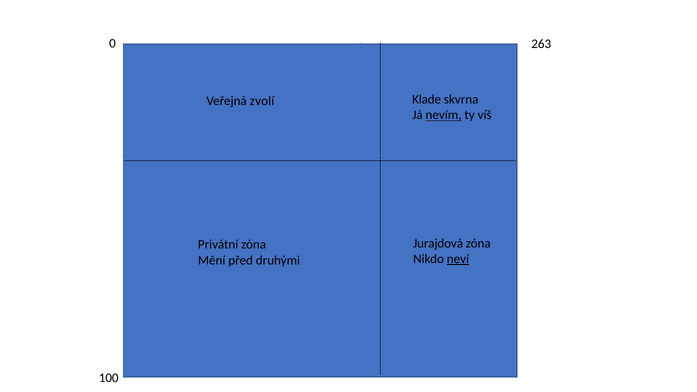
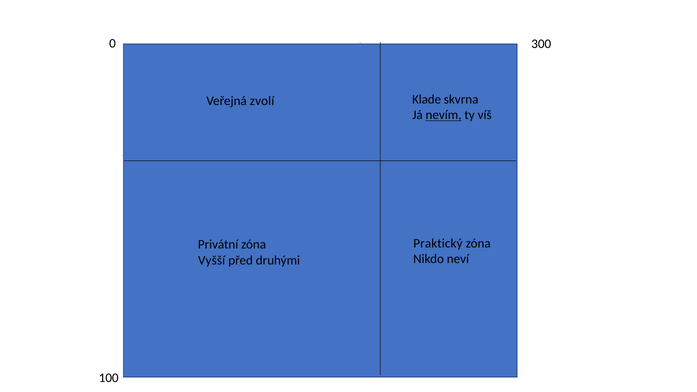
263: 263 -> 300 (541, 44)
Jurajdová: Jurajdová -> Praktický (438, 243)
neví underline: present -> none (458, 259)
Mění: Mění -> Vyšší (212, 260)
